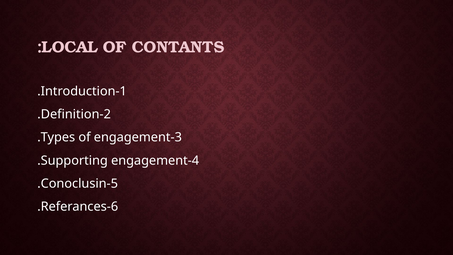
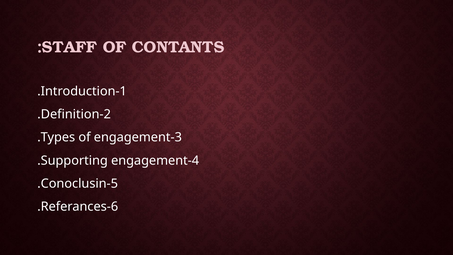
LOCAL: LOCAL -> STAFF (70, 47)
